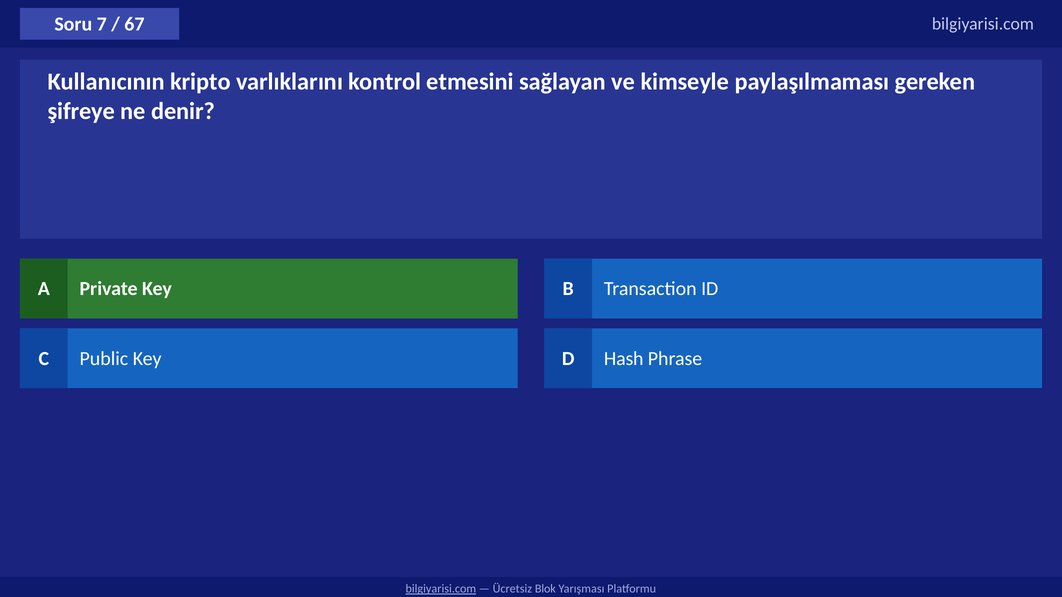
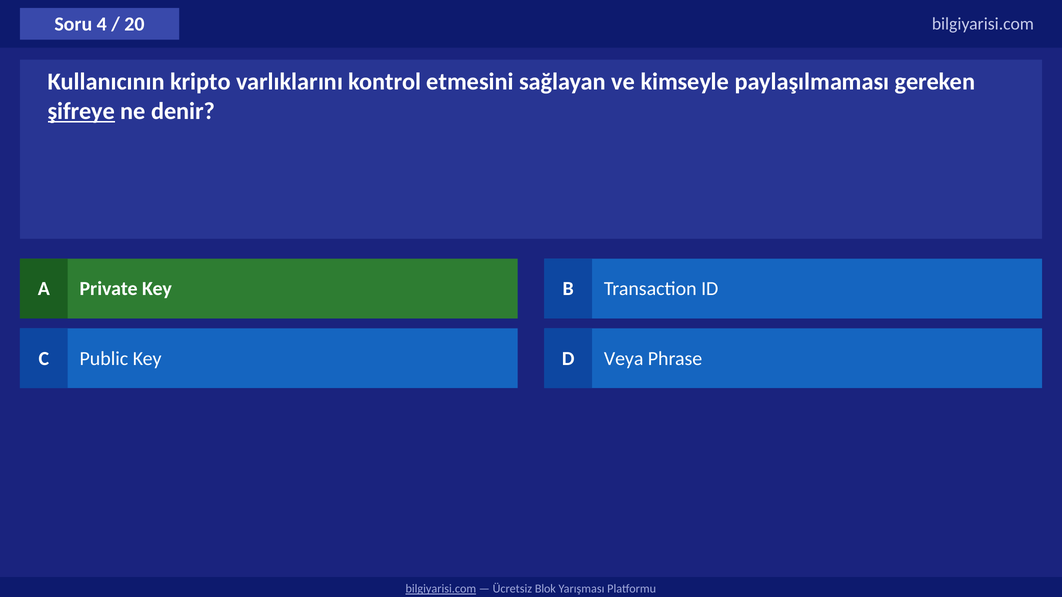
7: 7 -> 4 (102, 24)
67: 67 -> 20 (134, 24)
şifreye underline: none -> present (81, 111)
Hash: Hash -> Veya (624, 359)
